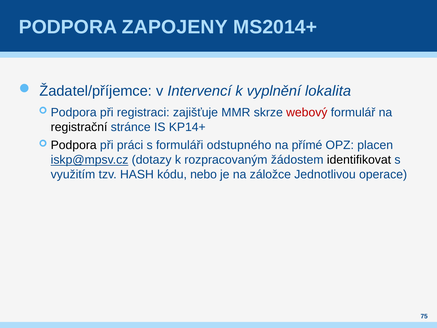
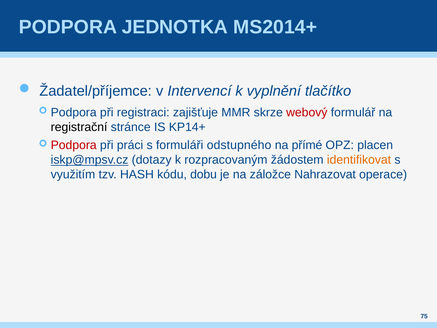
ZAPOJENY: ZAPOJENY -> JEDNOTKA (175, 27)
lokalita: lokalita -> tlačítko (328, 91)
Podpora colour: black -> red (74, 145)
identifikovat colour: black -> orange (359, 160)
nebo: nebo -> dobu (204, 174)
Jednotlivou: Jednotlivou -> Nahrazovat (325, 174)
